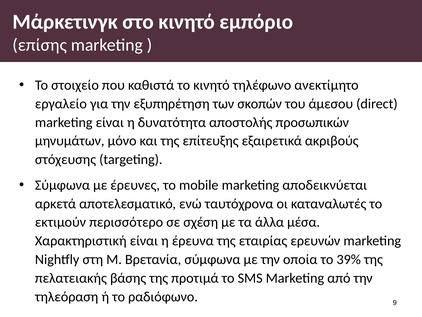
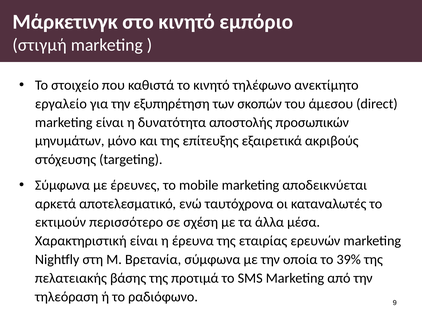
επίσης: επίσης -> στιγμή (40, 45)
